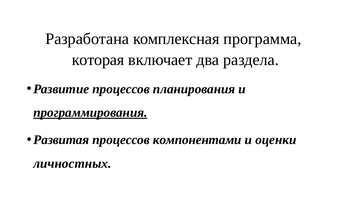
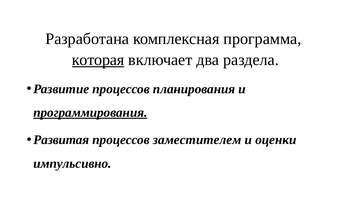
которая underline: none -> present (98, 60)
компонентами: компонентами -> заместителем (197, 140)
личностных: личностных -> импульсивно (72, 164)
